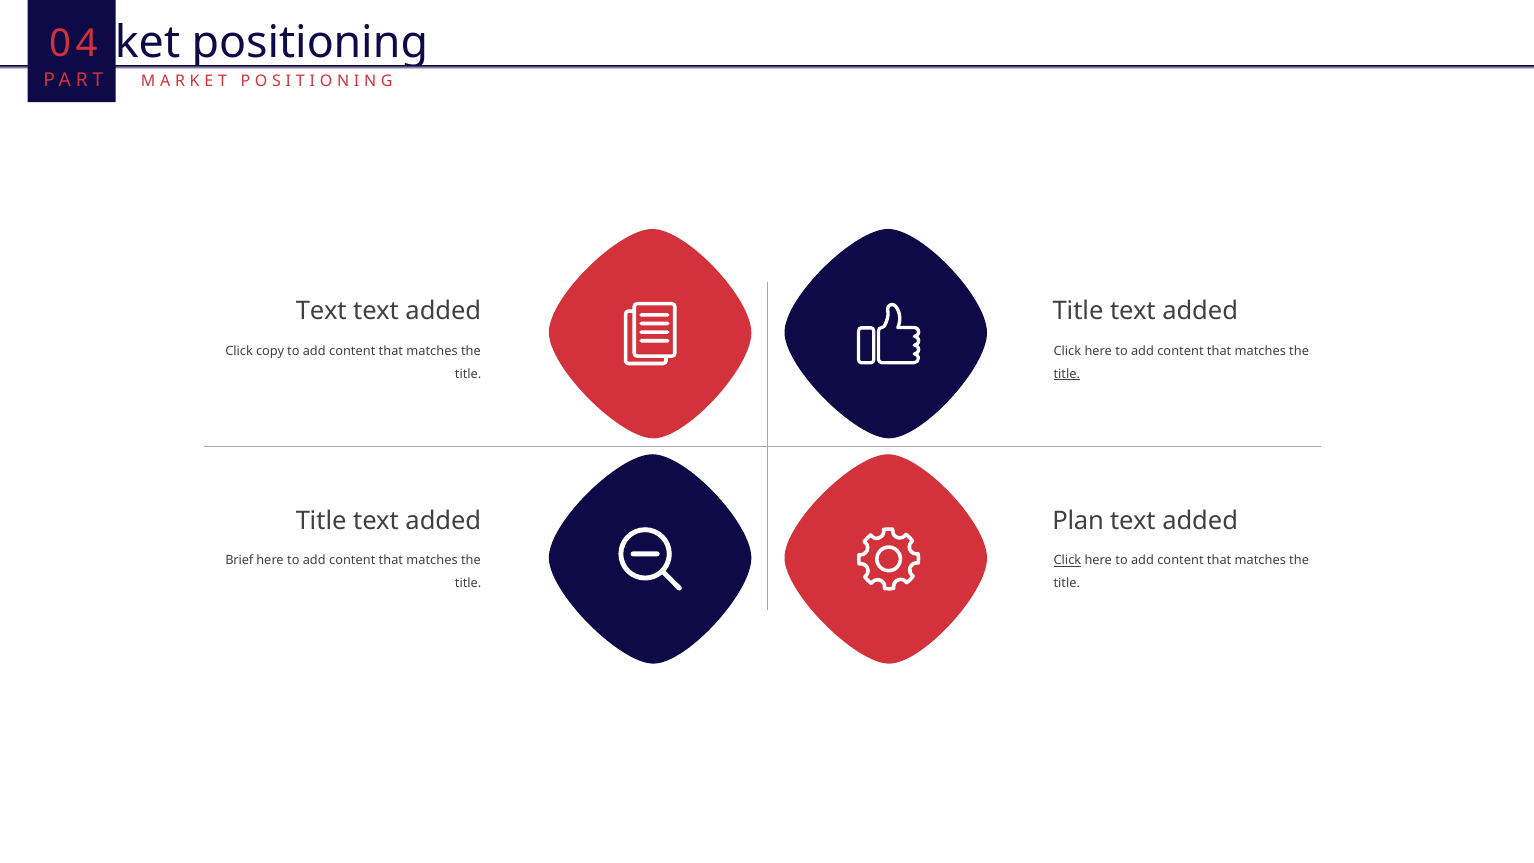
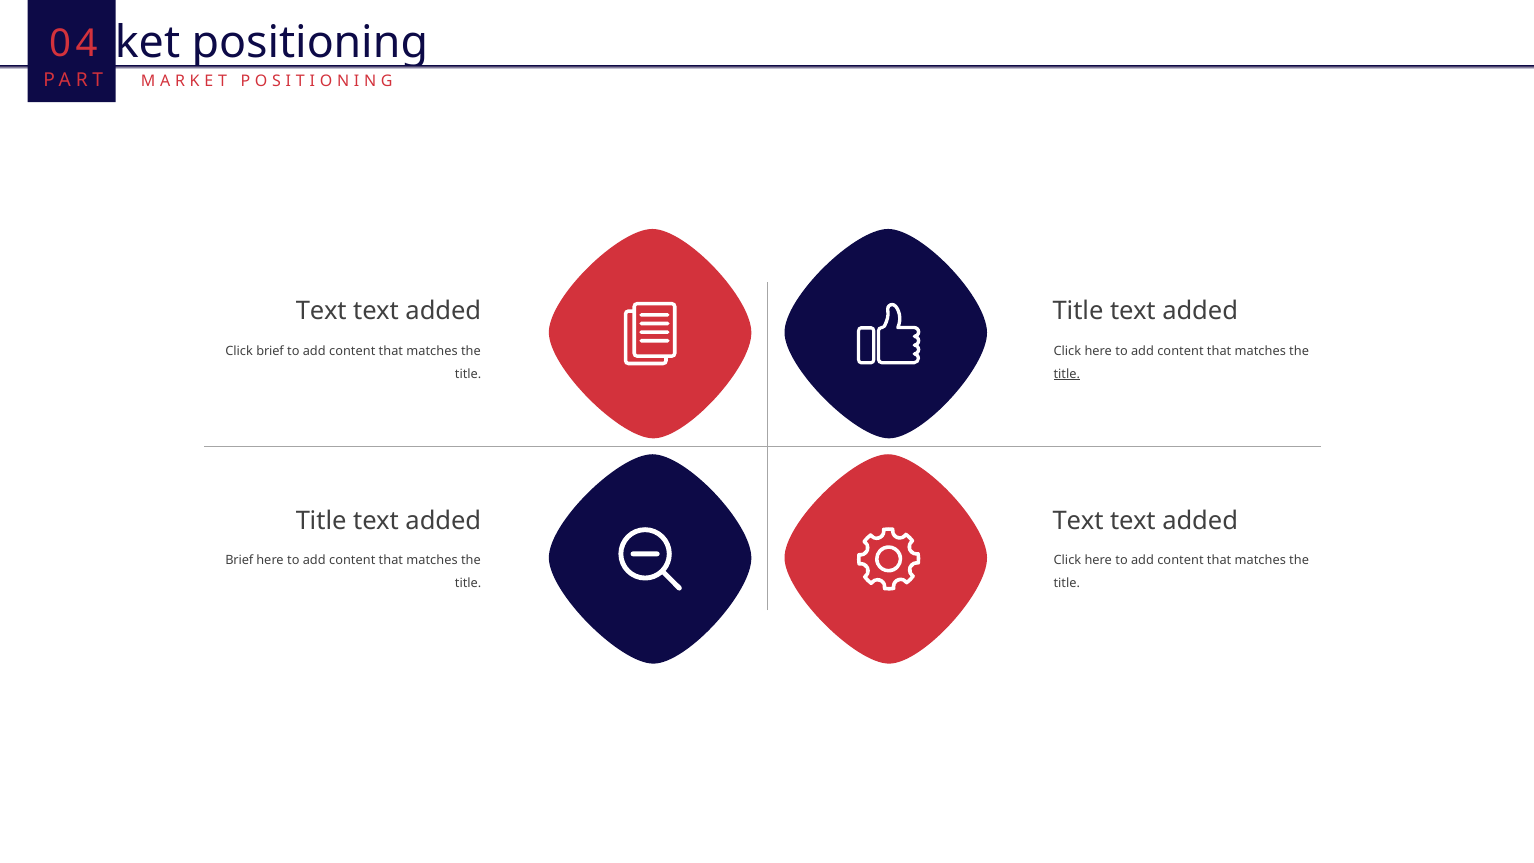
Click copy: copy -> brief (270, 351)
Plan: Plan -> Text (1078, 521)
Click underline: present -> none (1067, 560)
